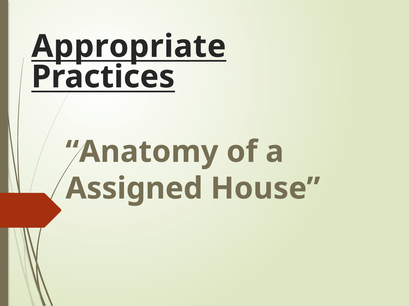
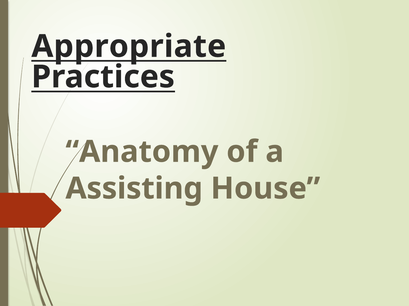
Assigned: Assigned -> Assisting (134, 189)
